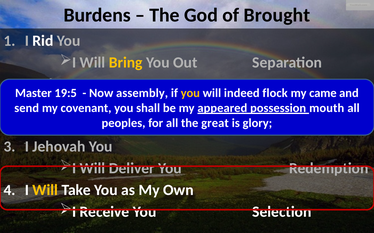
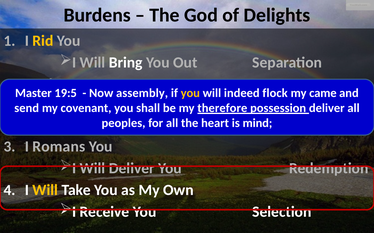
Brought: Brought -> Delights (277, 15)
Rid colour: white -> yellow (43, 41)
Bring colour: yellow -> white (126, 63)
appeared: appeared -> therefore (222, 108)
possession mouth: mouth -> deliver (327, 108)
great: great -> heart (215, 123)
glory: glory -> mind (257, 123)
Jehovah: Jehovah -> Romans (59, 147)
